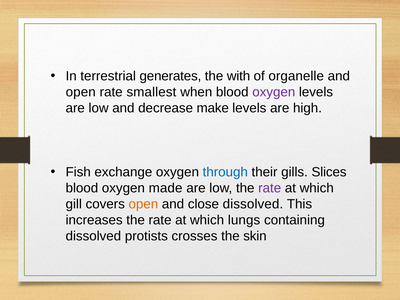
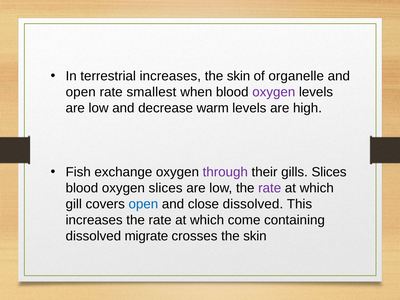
terrestrial generates: generates -> increases (170, 76)
with: with -> skin (239, 76)
make: make -> warm (213, 108)
through colour: blue -> purple (225, 172)
oxygen made: made -> slices (166, 188)
open colour: orange -> blue (143, 204)
lungs: lungs -> come (244, 220)
protists: protists -> migrate (146, 236)
